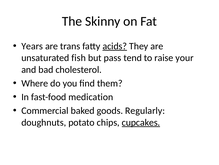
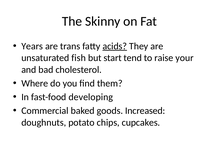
pass: pass -> start (113, 58)
medication: medication -> developing (91, 97)
Regularly: Regularly -> Increased (145, 110)
cupcakes underline: present -> none (141, 122)
